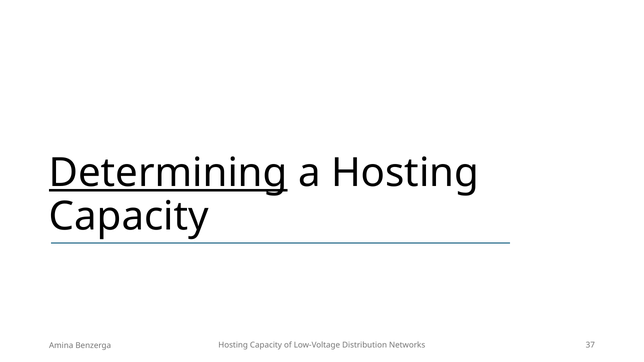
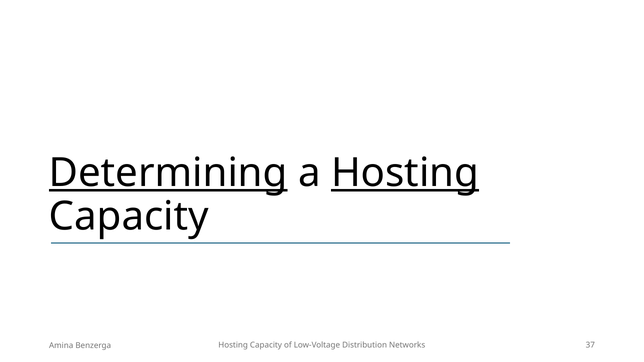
Hosting underline: none -> present (405, 173)
